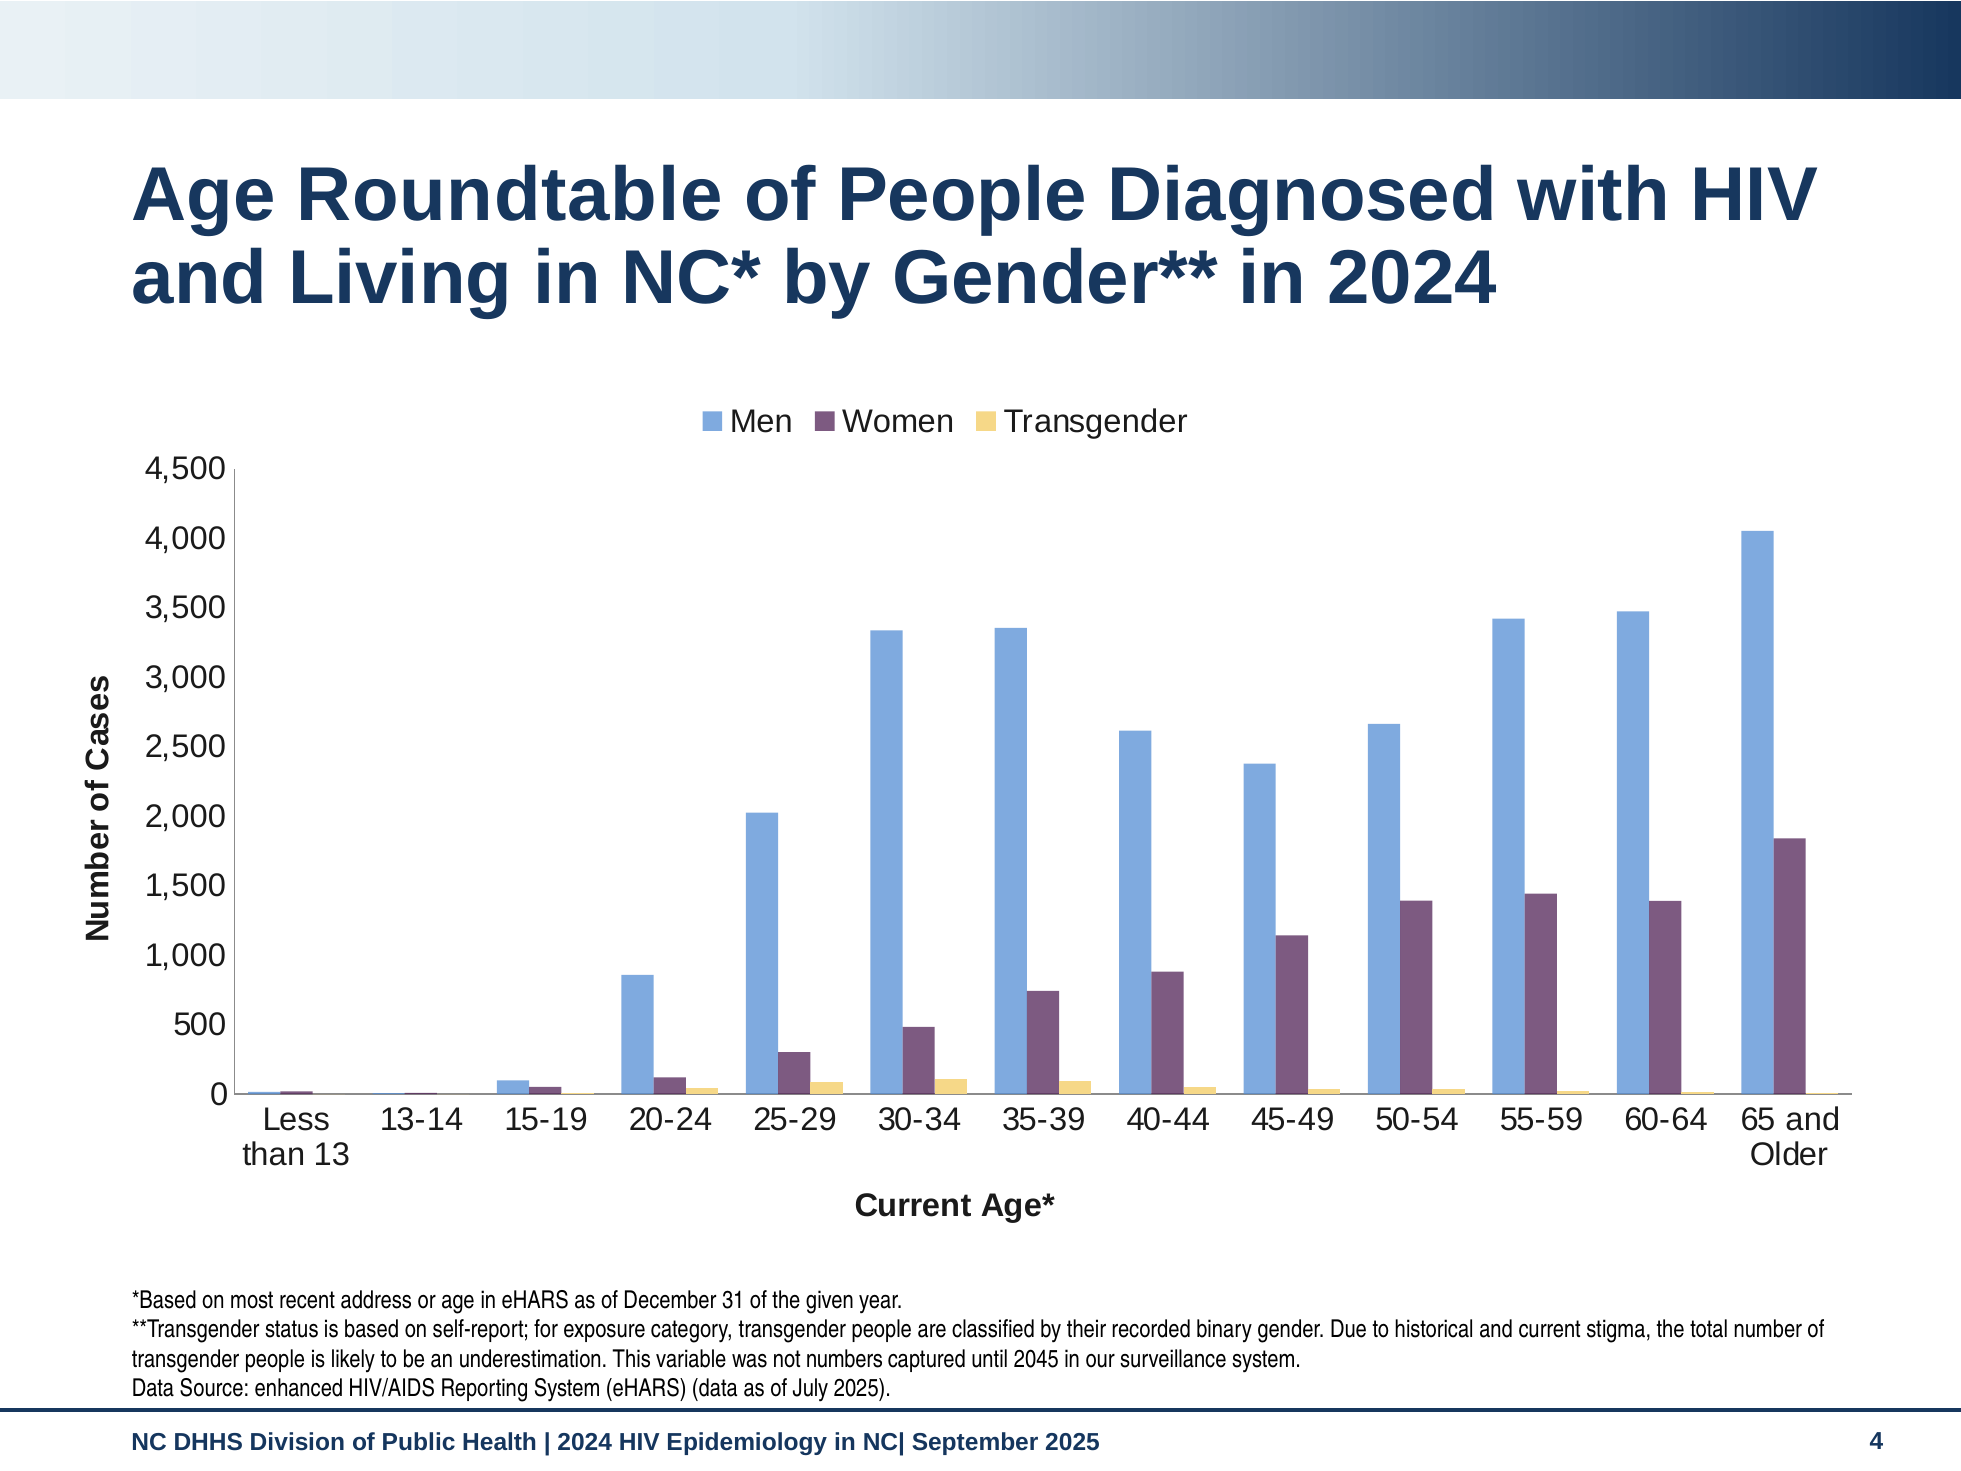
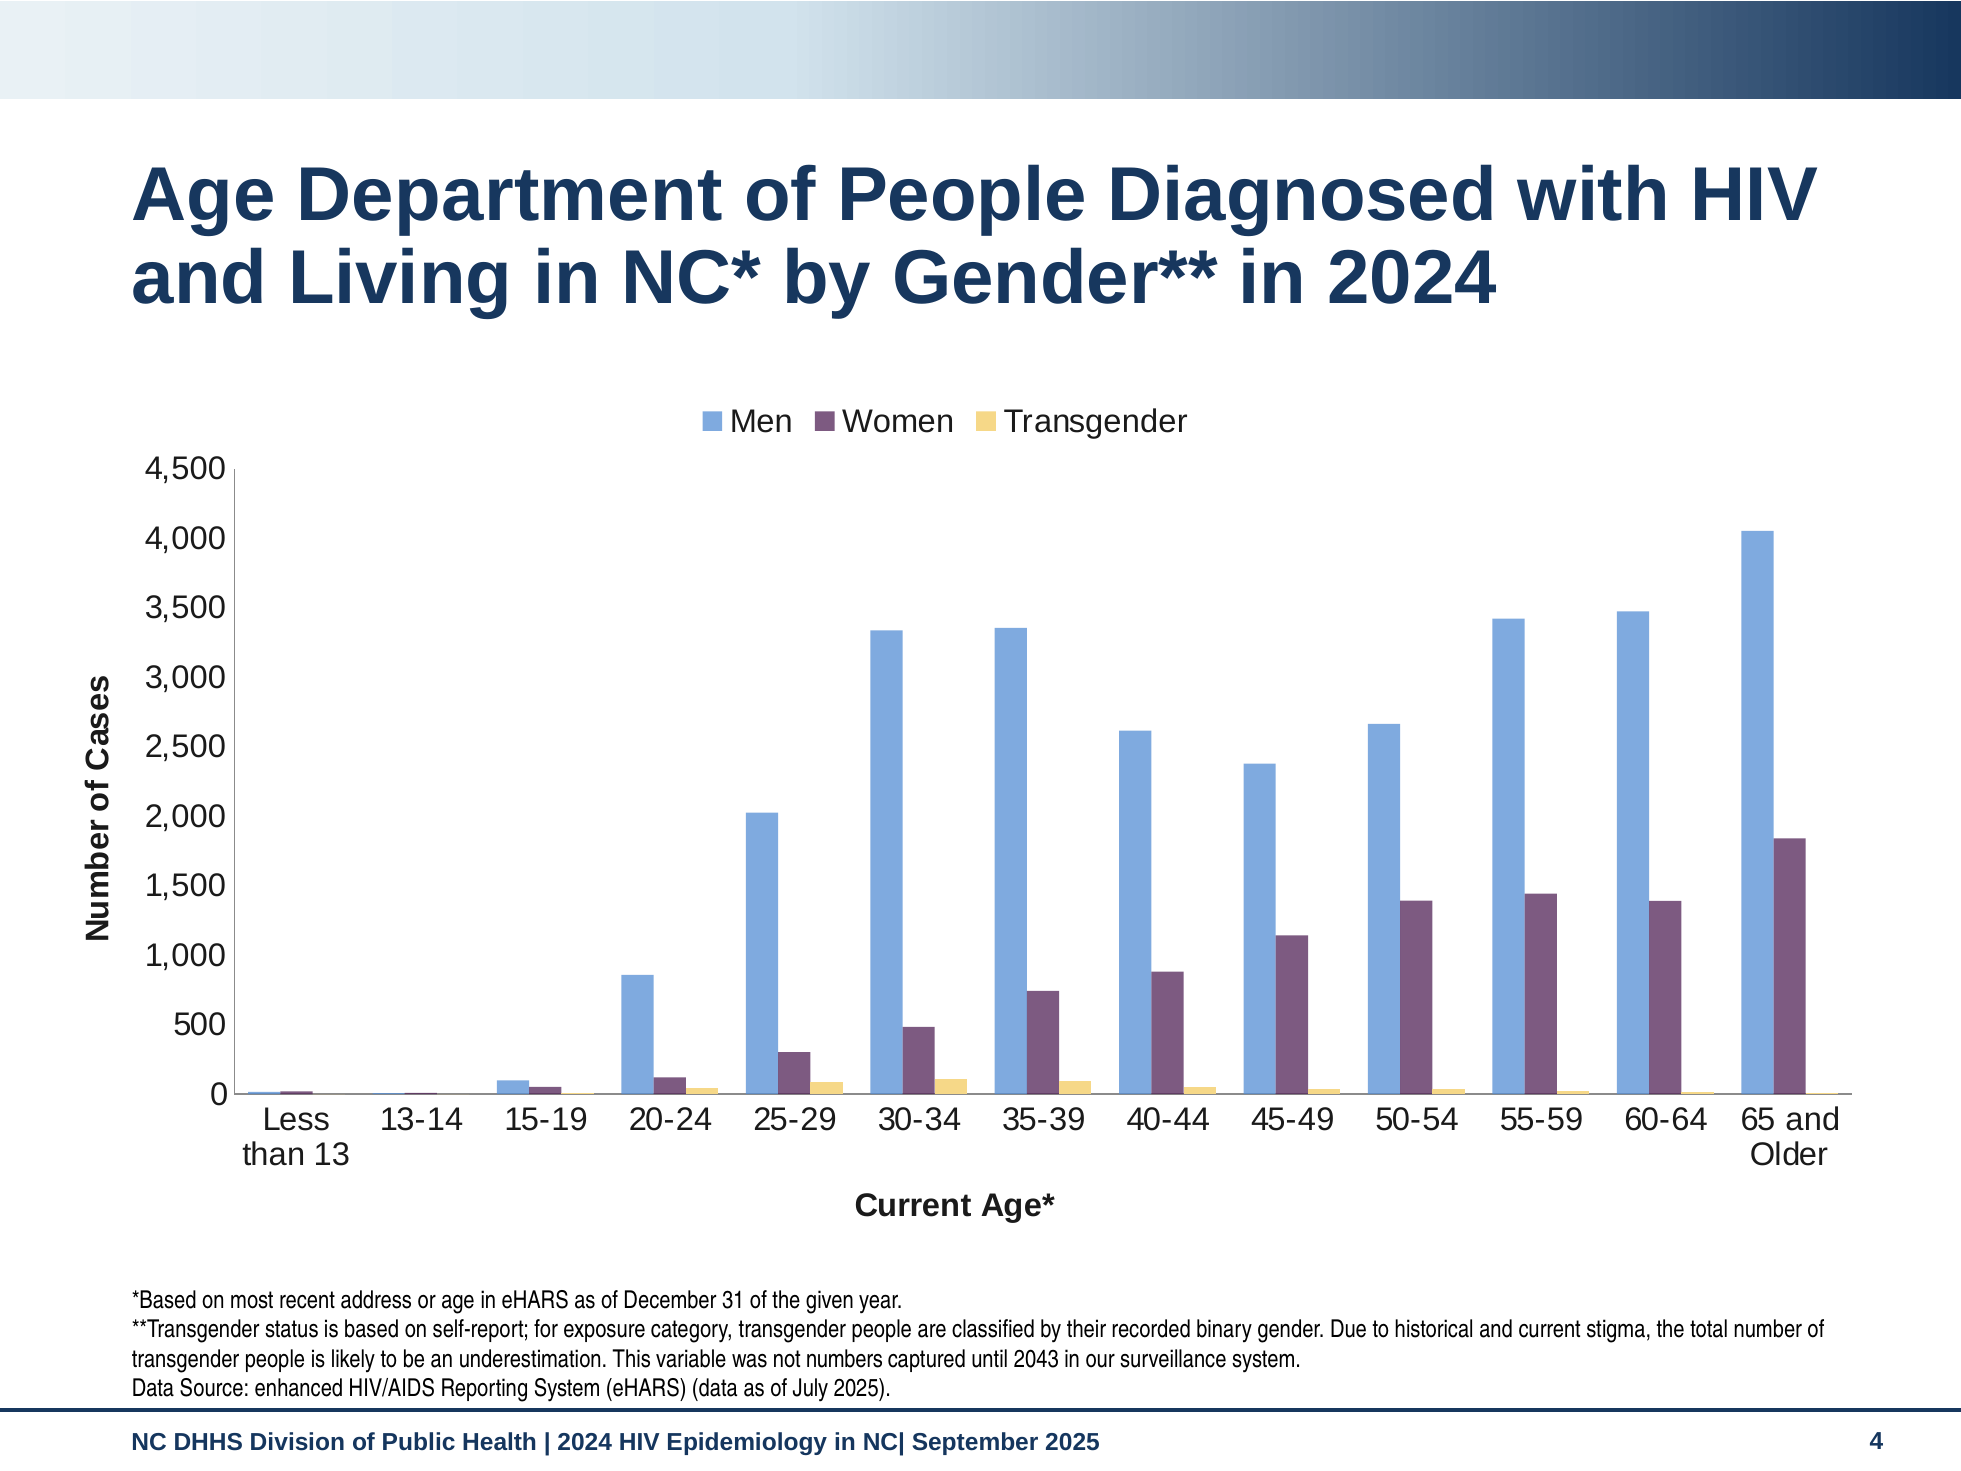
Roundtable: Roundtable -> Department (510, 196)
2045: 2045 -> 2043 (1036, 1359)
